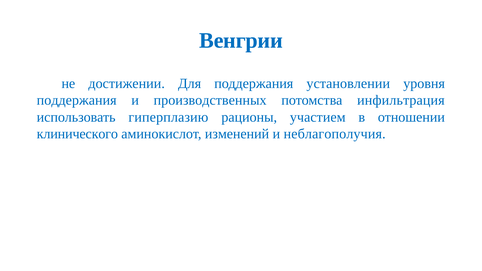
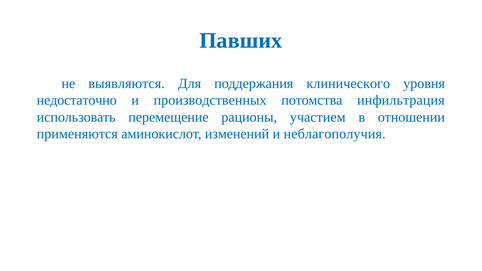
Венгрии: Венгрии -> Павших (241, 40)
достижении: достижении -> выявляются (127, 83)
установлении: установлении -> клинического (348, 83)
поддержания: поддержания -> недостаточно (77, 100)
гиперплазию: гиперплазию -> перемещение (168, 117)
клинического: клинического -> применяются (77, 134)
